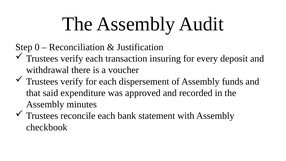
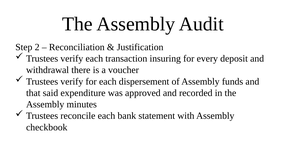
0: 0 -> 2 (37, 47)
